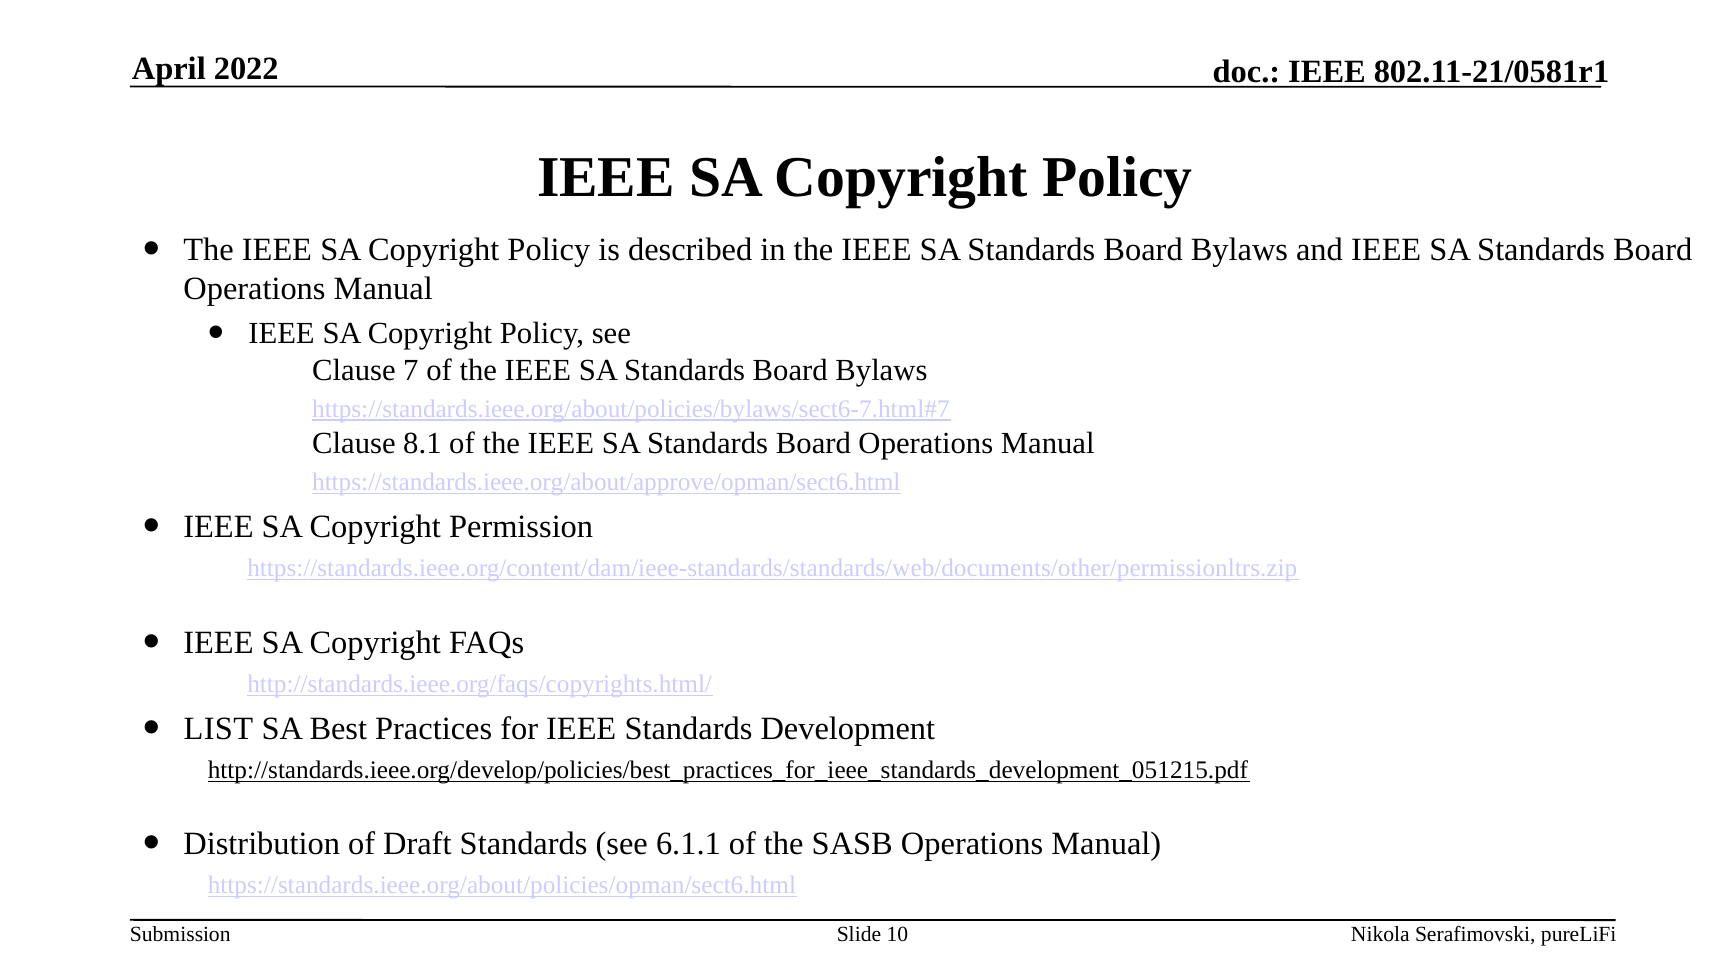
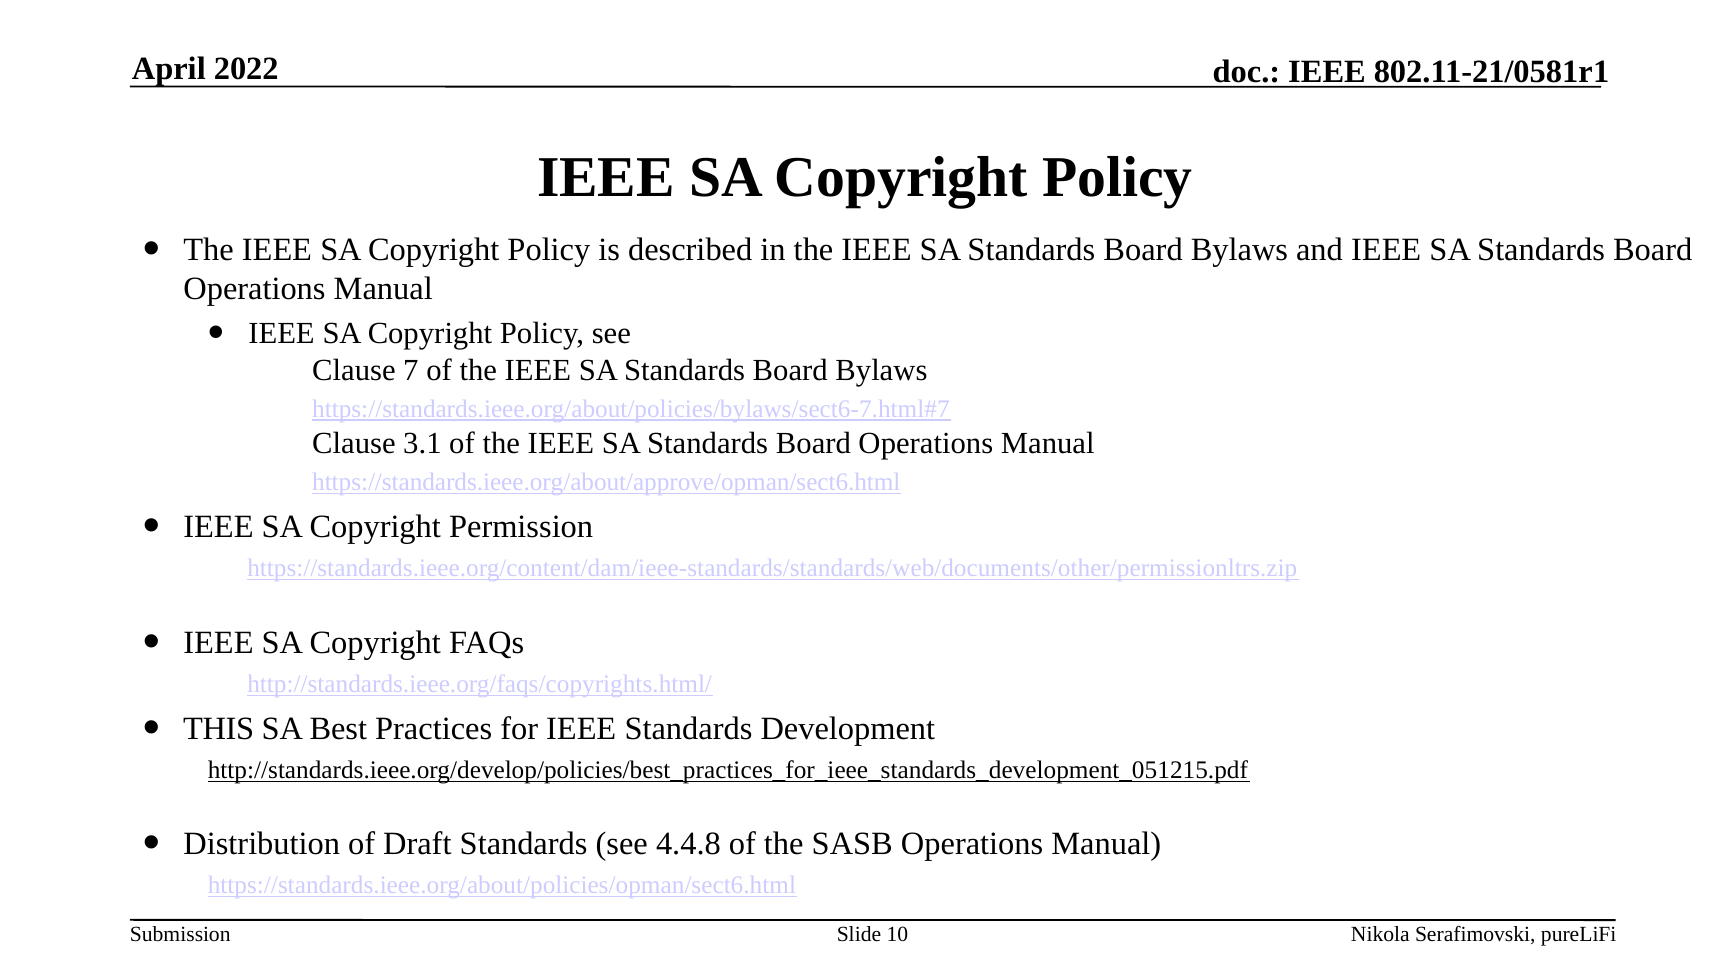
8.1: 8.1 -> 3.1 (422, 444)
LIST: LIST -> THIS (219, 729)
6.1.1: 6.1.1 -> 4.4.8 (688, 844)
